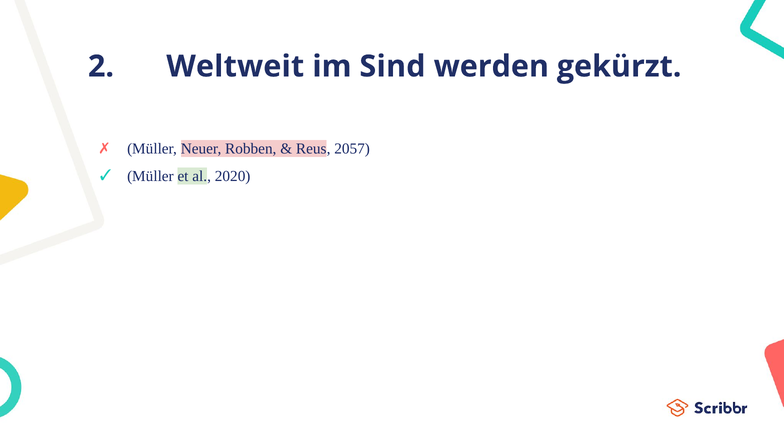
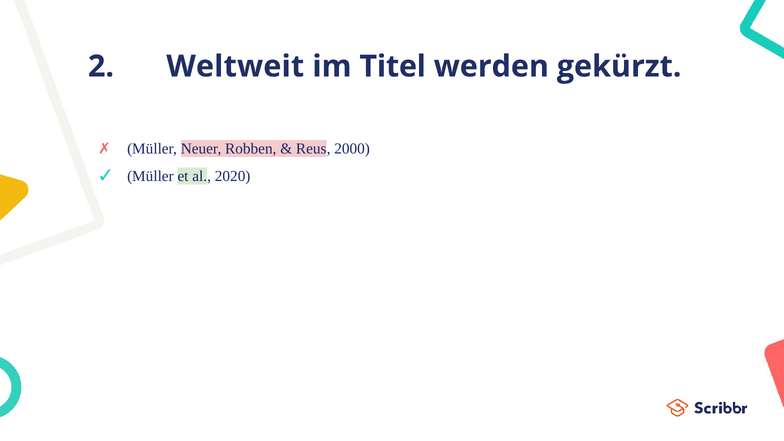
Sind: Sind -> Titel (393, 66)
2057: 2057 -> 2000 (352, 149)
